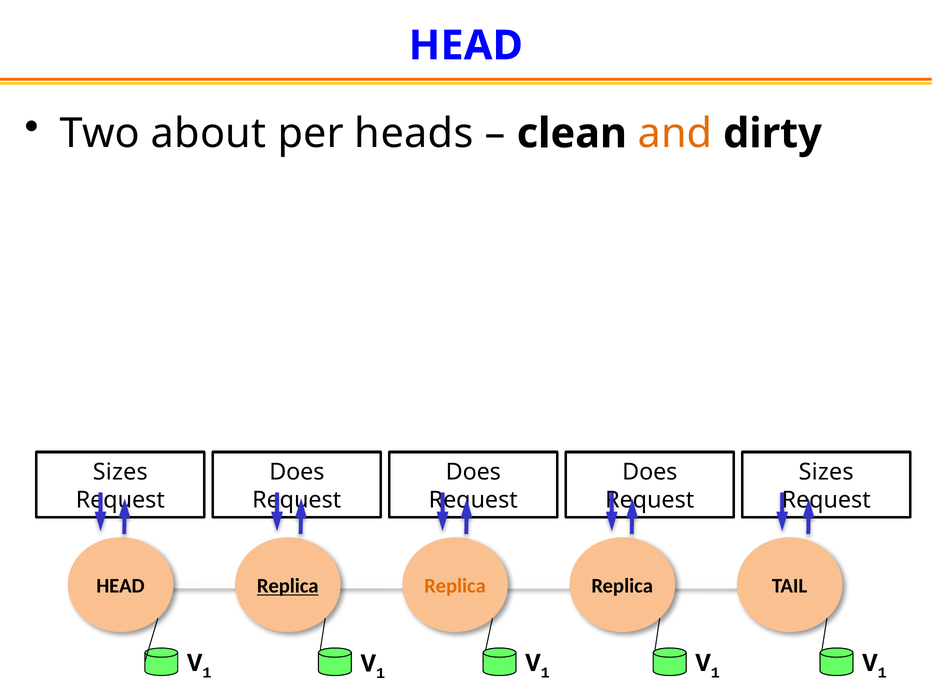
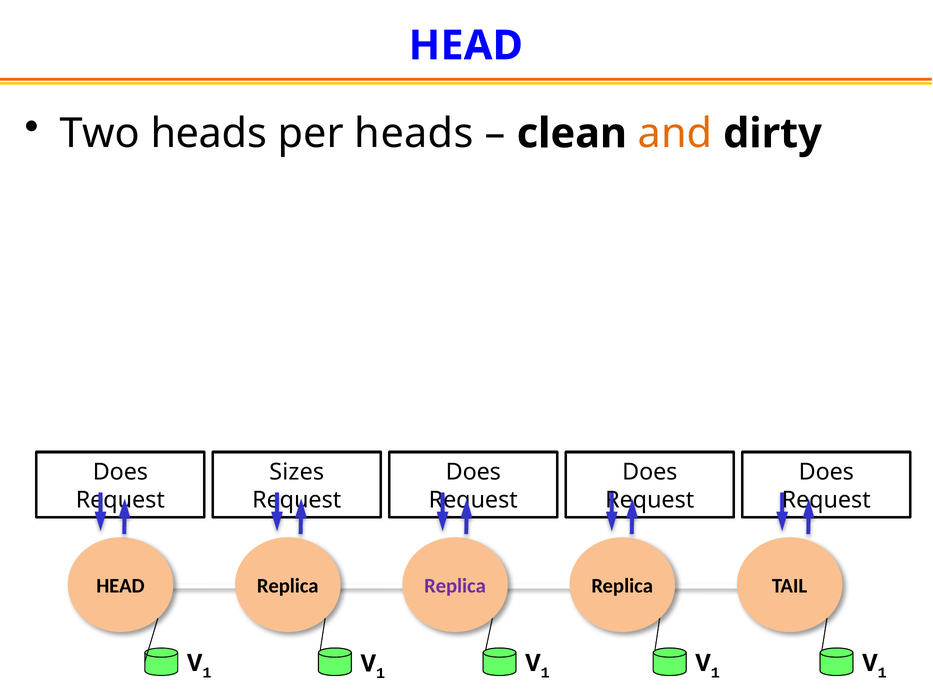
Two about: about -> heads (209, 134)
Sizes: Sizes -> Does (120, 472)
Does: Does -> Sizes (297, 472)
Sizes: Sizes -> Does (826, 472)
Replica underline: present -> none (288, 586)
Replica colour: orange -> purple (455, 586)
